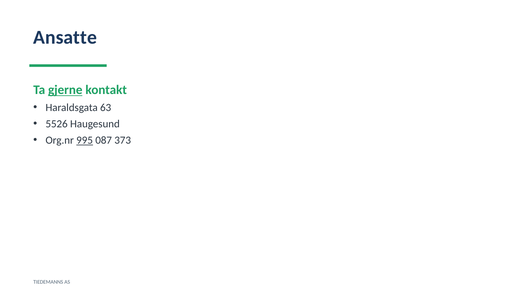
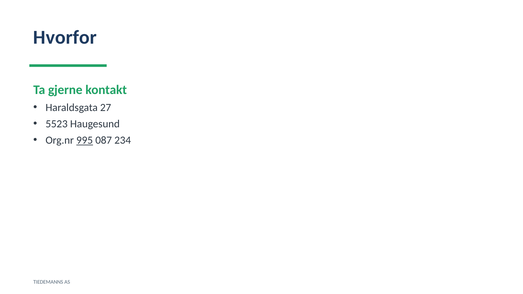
Ansatte: Ansatte -> Hvorfor (65, 37)
gjerne underline: present -> none (65, 90)
63: 63 -> 27 (106, 108)
5526: 5526 -> 5523 (57, 124)
373: 373 -> 234 (123, 140)
